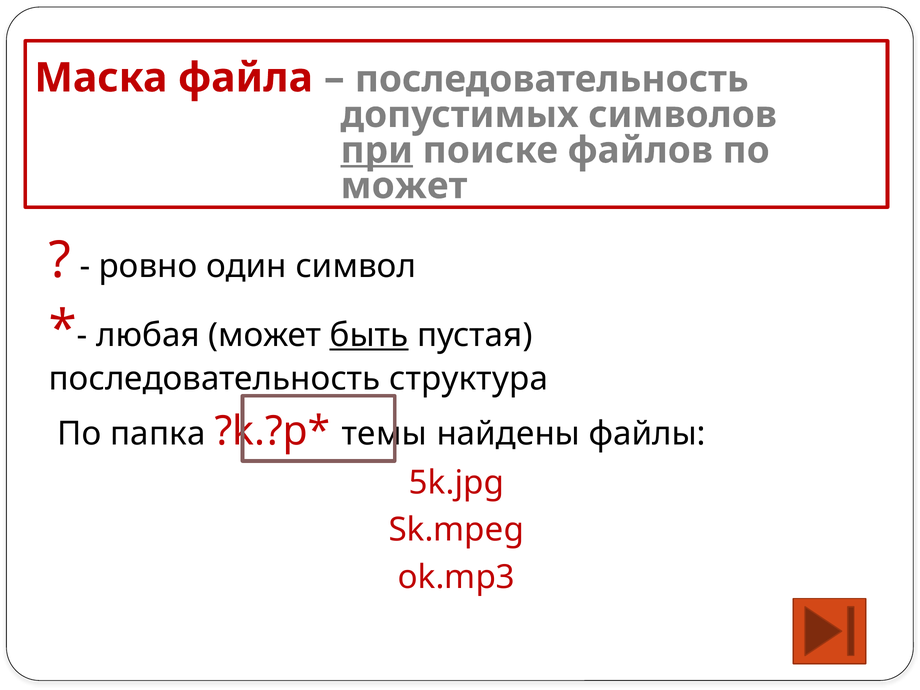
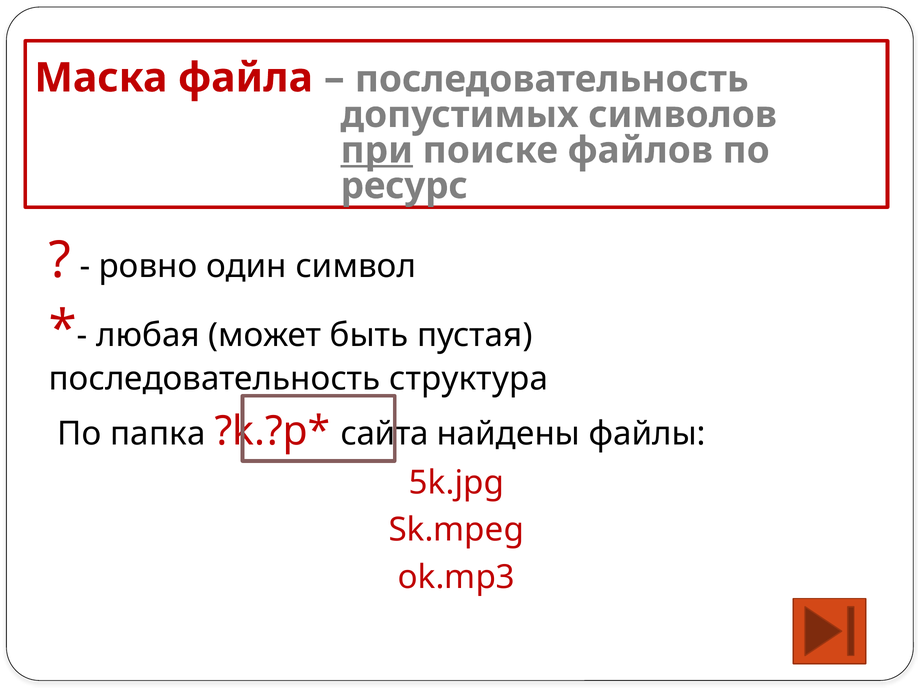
может: может -> ресурс (404, 186)
быть underline: present -> none (369, 335)
темы: темы -> сайта (385, 434)
